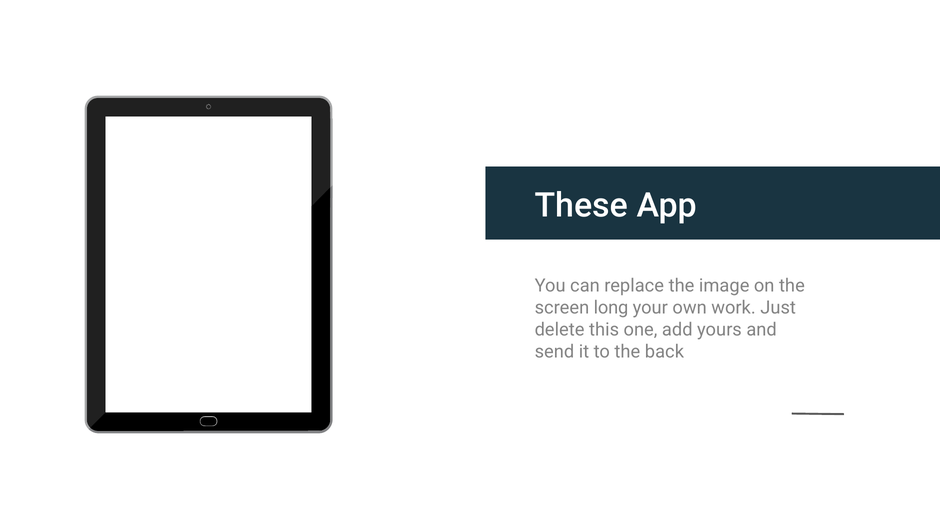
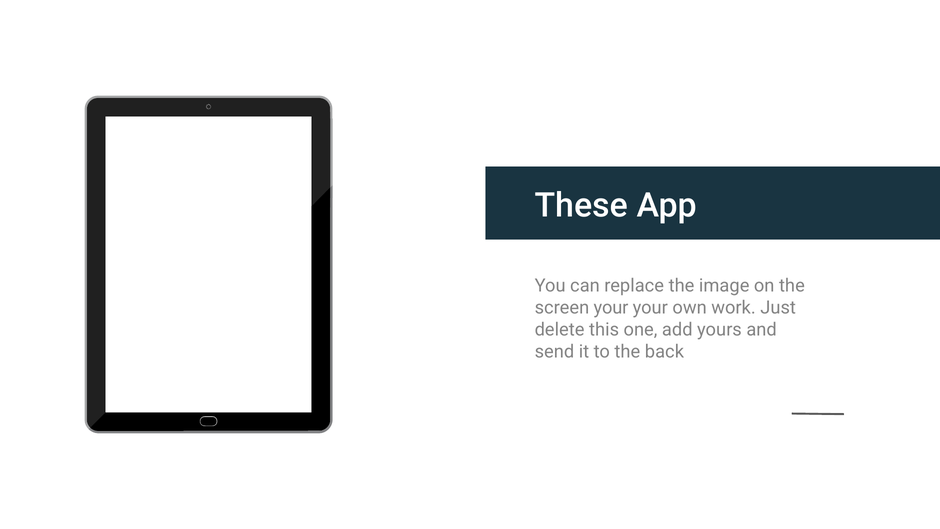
screen long: long -> your (611, 308)
